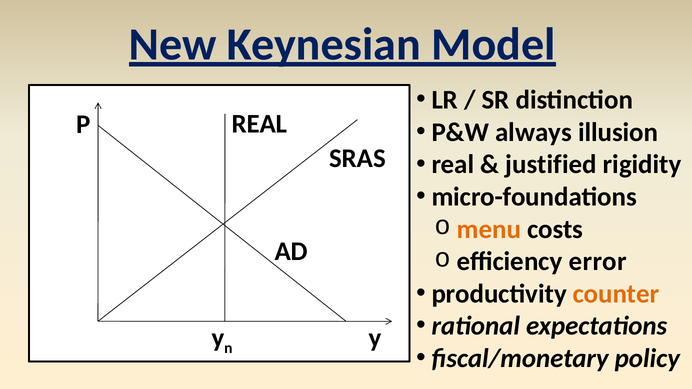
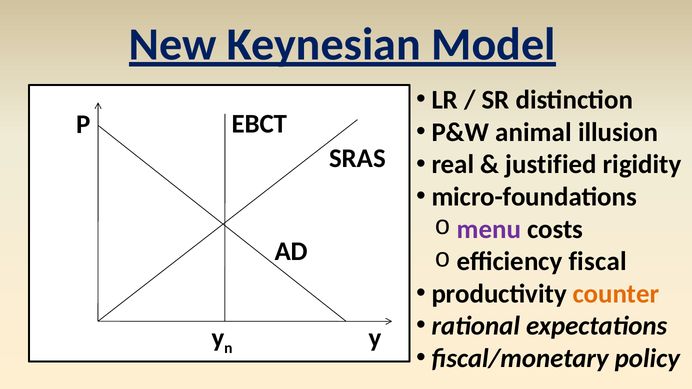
REAL: REAL -> EBCT (259, 124)
always: always -> animal (533, 132)
menu colour: orange -> purple (489, 229)
error: error -> fiscal (598, 262)
